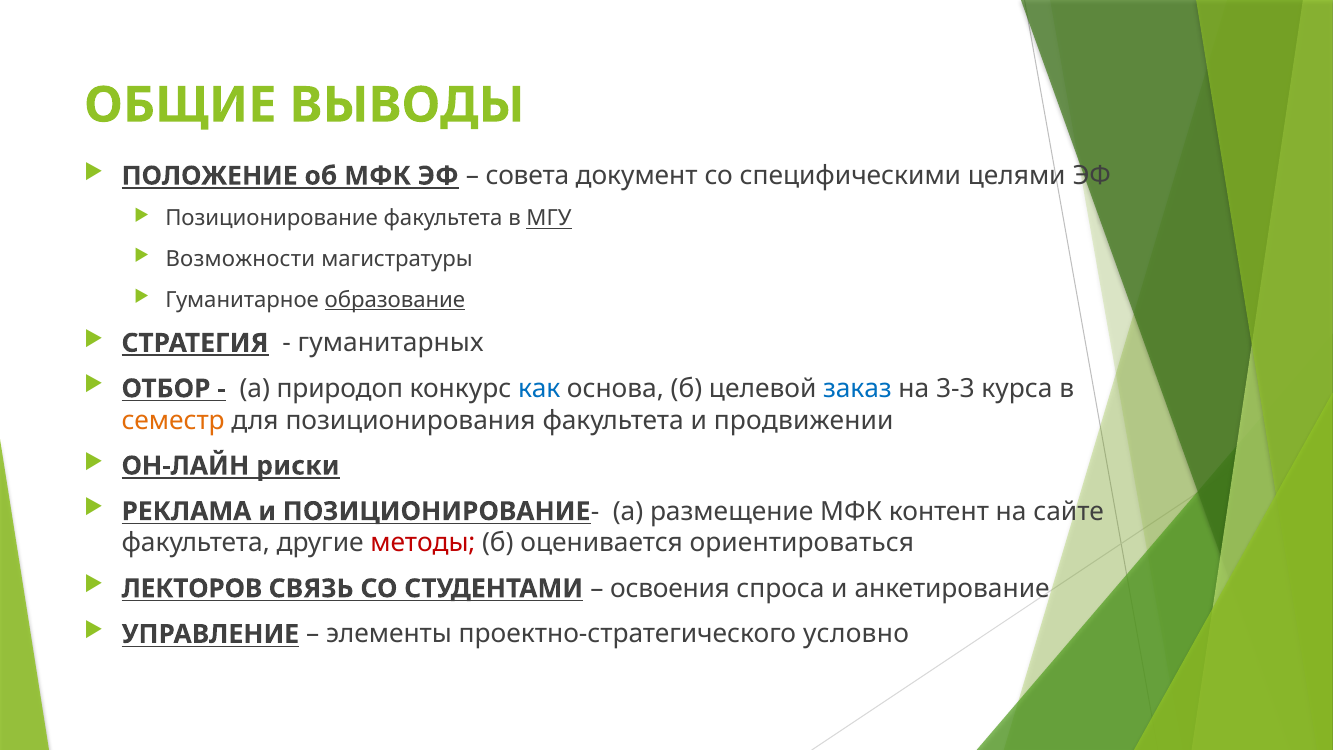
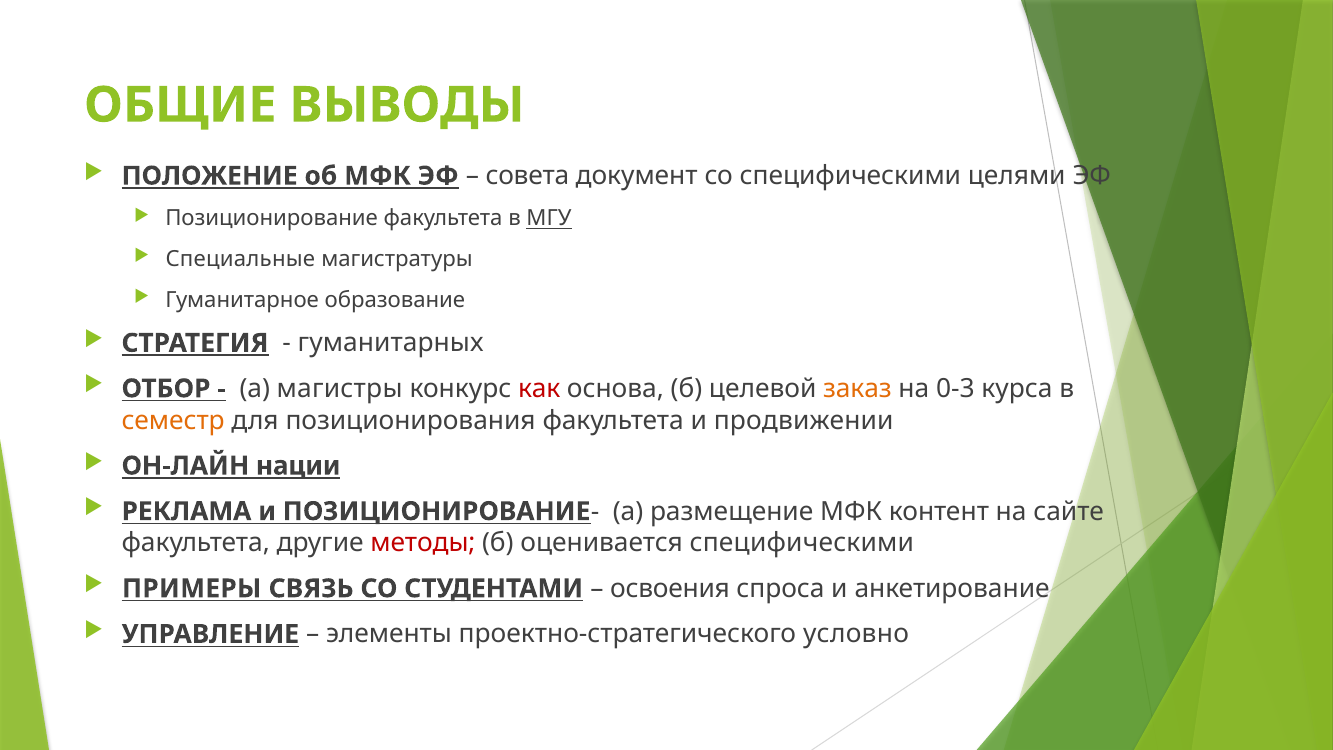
Возможности: Возможности -> Специальные (240, 259)
образование underline: present -> none (395, 300)
природоп: природоп -> магистры (340, 389)
как colour: blue -> red (539, 389)
заказ colour: blue -> orange (857, 389)
3-3: 3-3 -> 0-3 (955, 389)
риски: риски -> нации (298, 466)
оценивается ориентироваться: ориентироваться -> специфическими (802, 543)
ЛЕКТОРОВ: ЛЕКТОРОВ -> ПРИМЕРЫ (192, 588)
